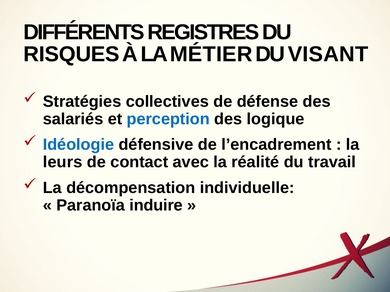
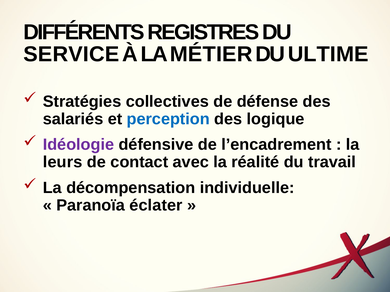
RISQUES: RISQUES -> SERVICE (71, 54)
VISANT: VISANT -> ULTIME (328, 54)
Idéologie colour: blue -> purple (78, 145)
induire: induire -> éclater (156, 206)
